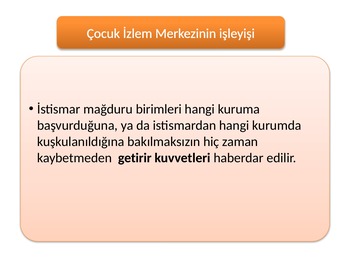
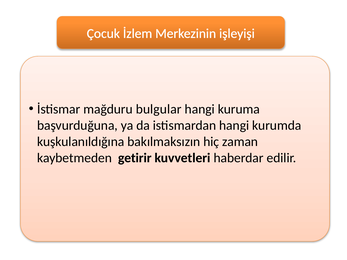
birimleri: birimleri -> bulgular (159, 109)
